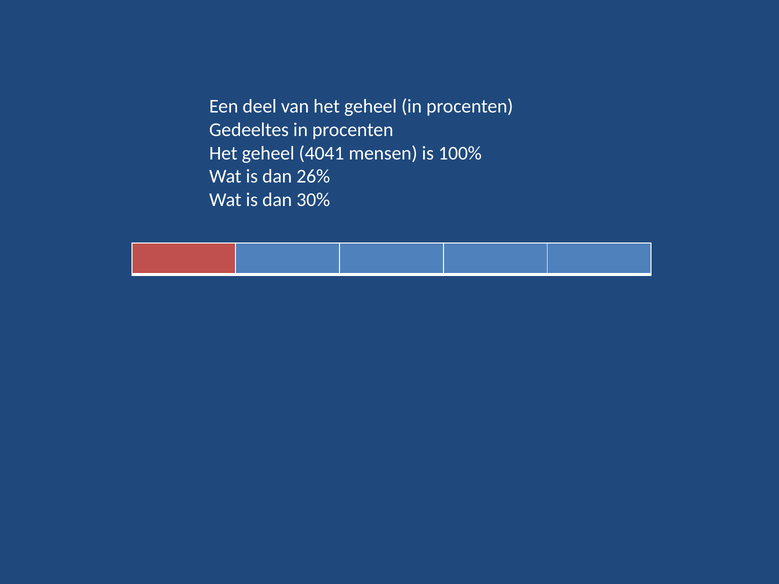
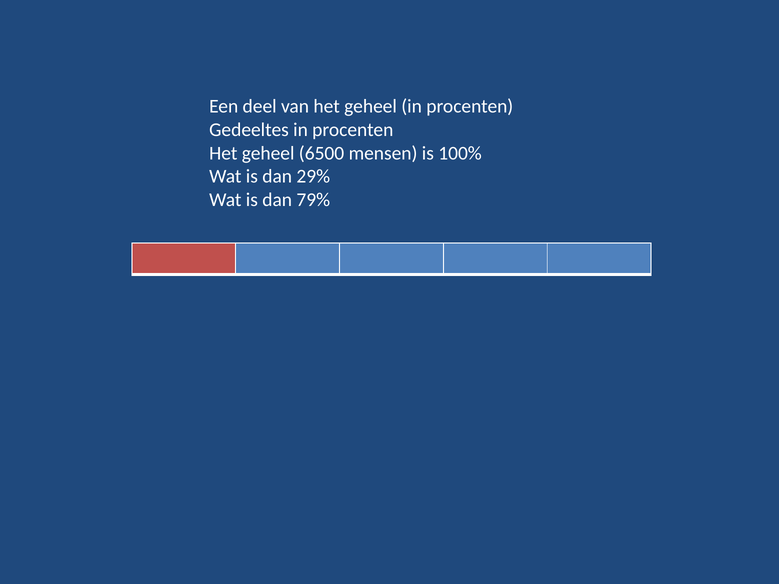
4041: 4041 -> 6500 (322, 153)
26%: 26% -> 29% (313, 177)
30%: 30% -> 79% (313, 200)
